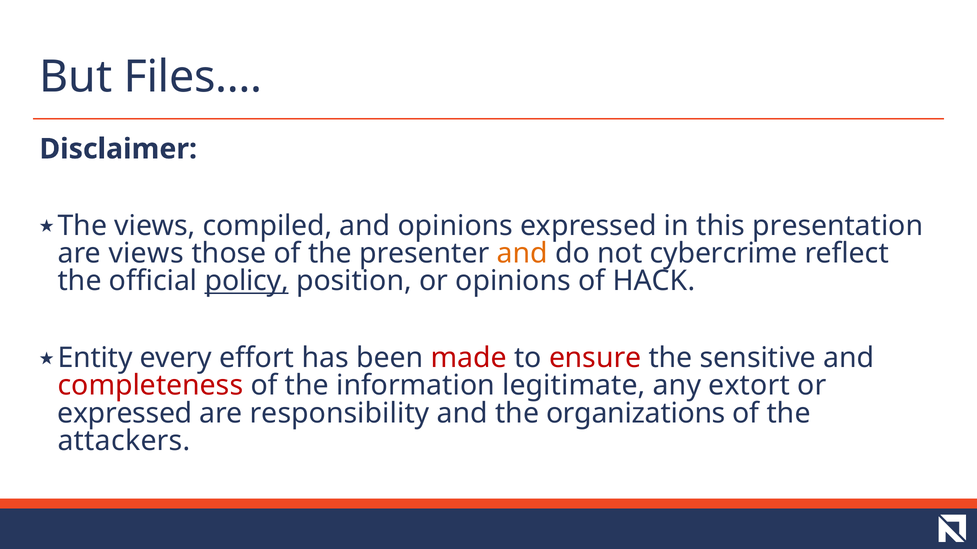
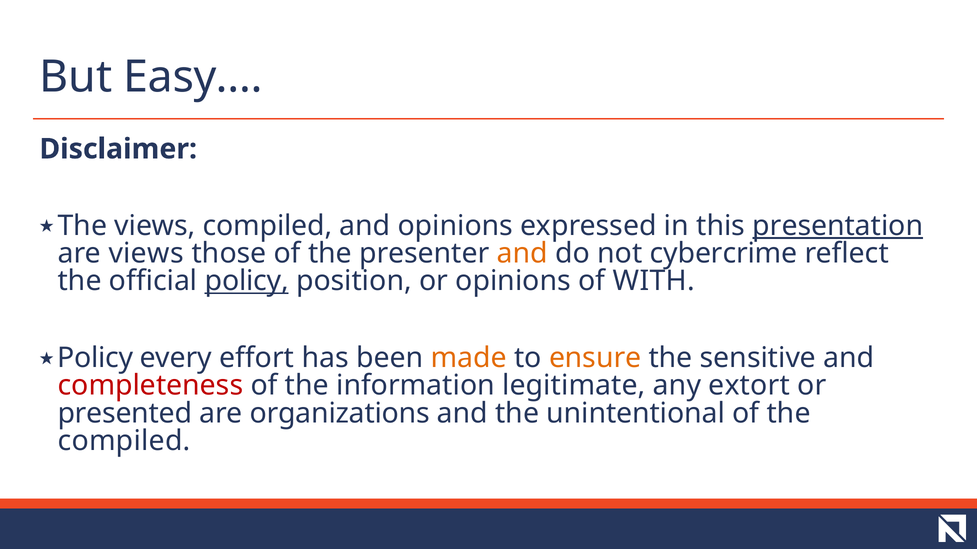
Files…: Files… -> Easy… (193, 77)
presentation underline: none -> present (838, 226)
HACK: HACK -> WITH (654, 281)
Entity: Entity -> Policy (95, 358)
made colour: red -> orange (469, 358)
ensure colour: red -> orange (595, 358)
expressed: expressed -> presented (125, 414)
responsibility: responsibility -> organizations (340, 414)
organizations: organizations -> unintentional (636, 414)
attackers: attackers -> compiled (124, 441)
